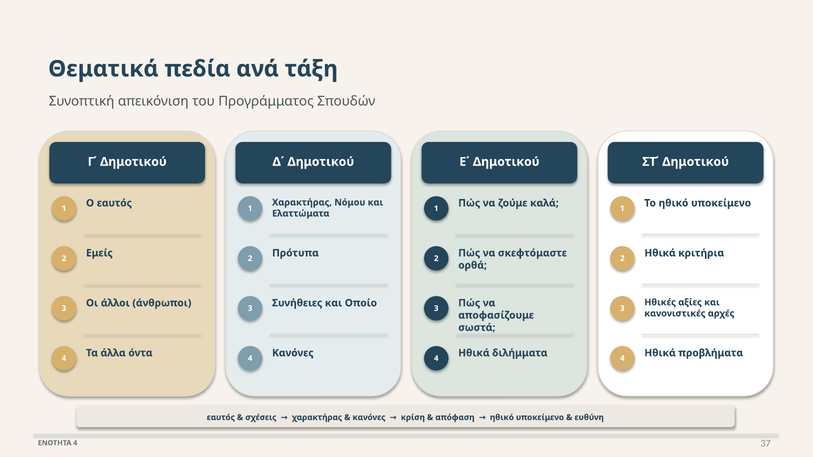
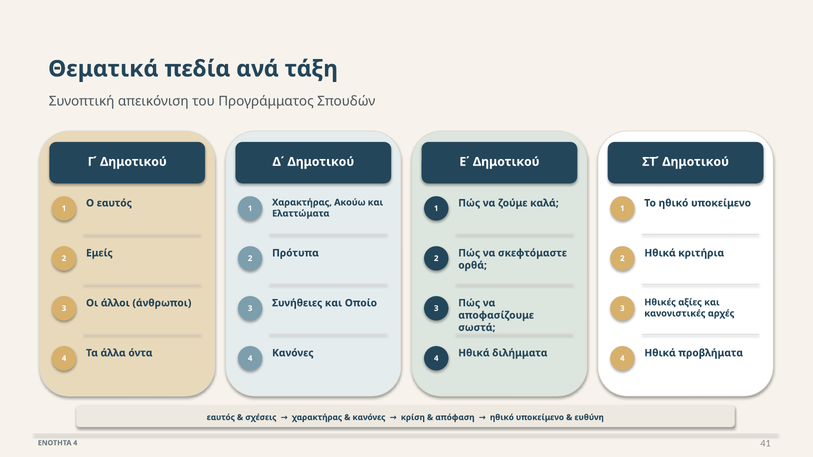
Νόμου: Νόμου -> Ακούω (350, 203)
37: 37 -> 41 (766, 444)
